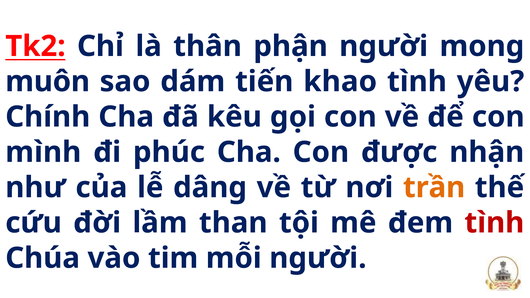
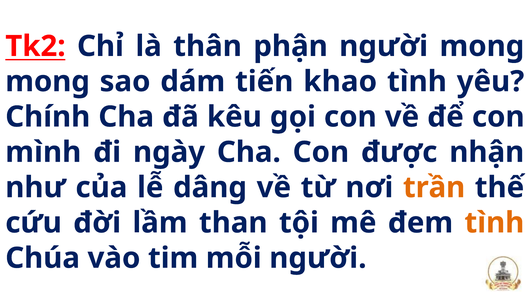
muôn: muôn -> mong (48, 82)
phúc: phúc -> ngày (169, 152)
tình colour: red -> orange (494, 223)
